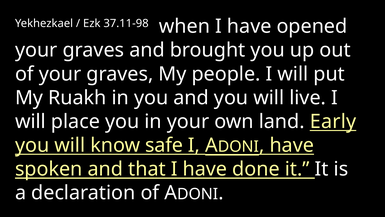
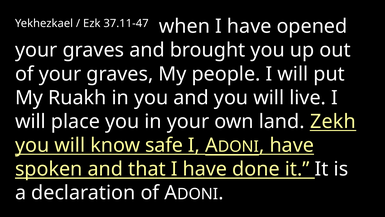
37.11-98: 37.11-98 -> 37.11-47 (126, 23)
Early: Early -> Zekh (333, 121)
